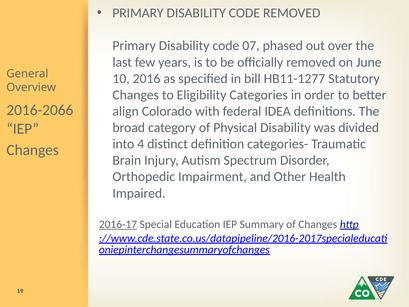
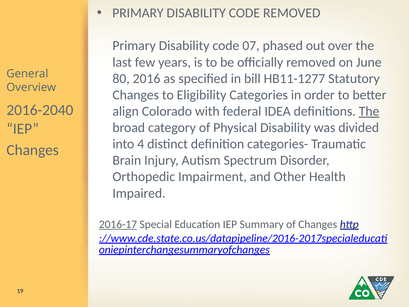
10: 10 -> 80 (121, 78)
2016-2066: 2016-2066 -> 2016-2040 (40, 110)
The underline: none -> present (369, 111)
